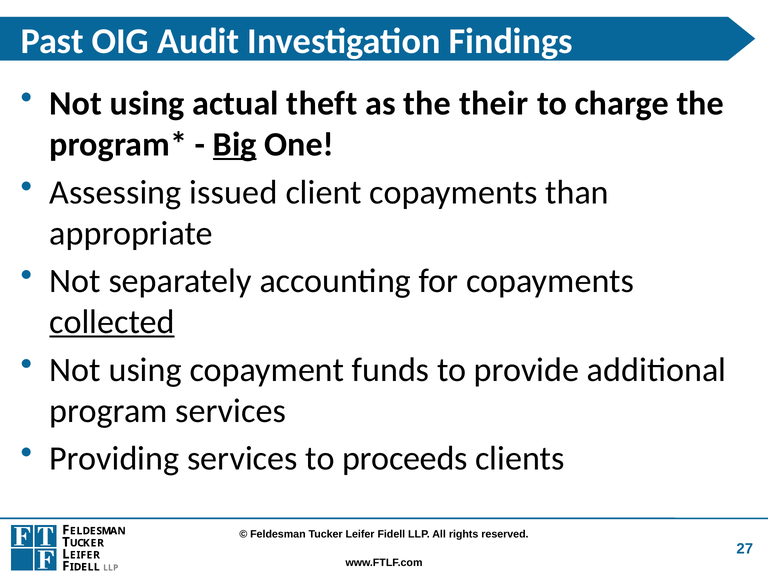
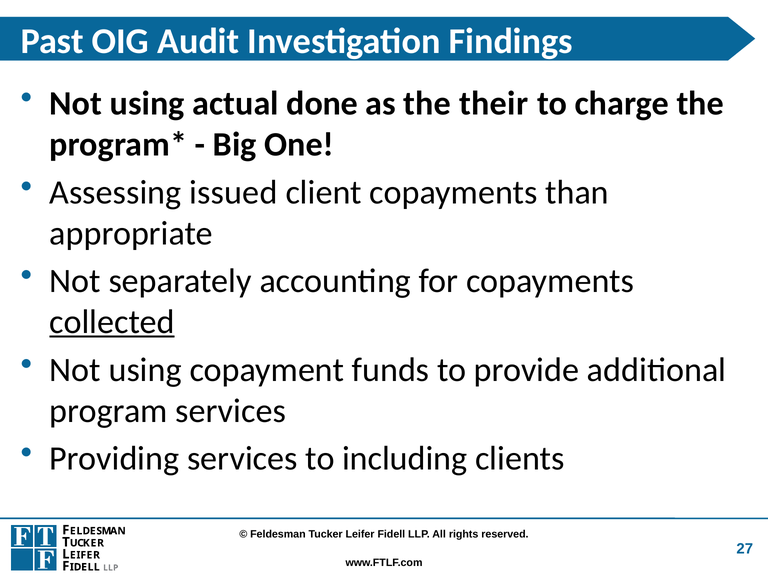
theft: theft -> done (322, 104)
Big underline: present -> none (235, 144)
proceeds: proceeds -> including (405, 459)
